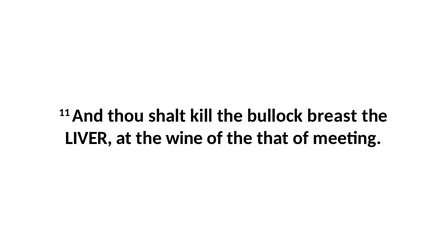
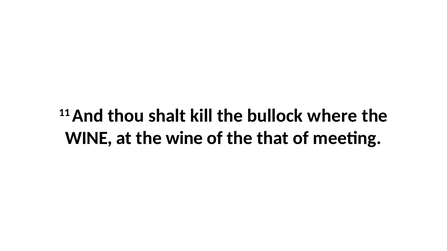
breast: breast -> where (332, 116)
LIVER: LIVER -> WINE (89, 138)
